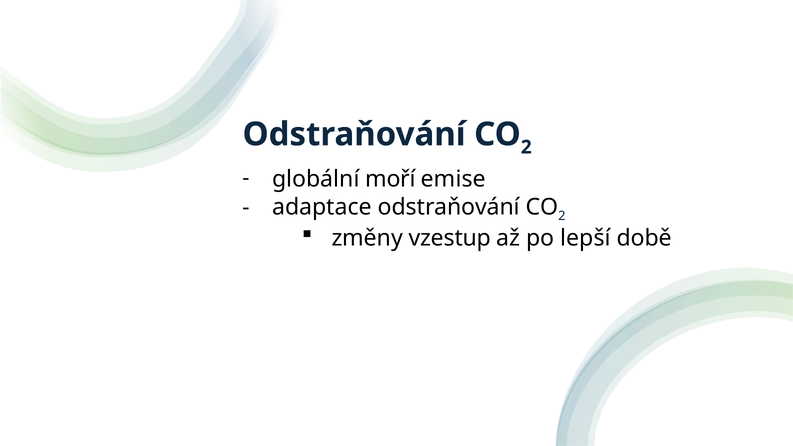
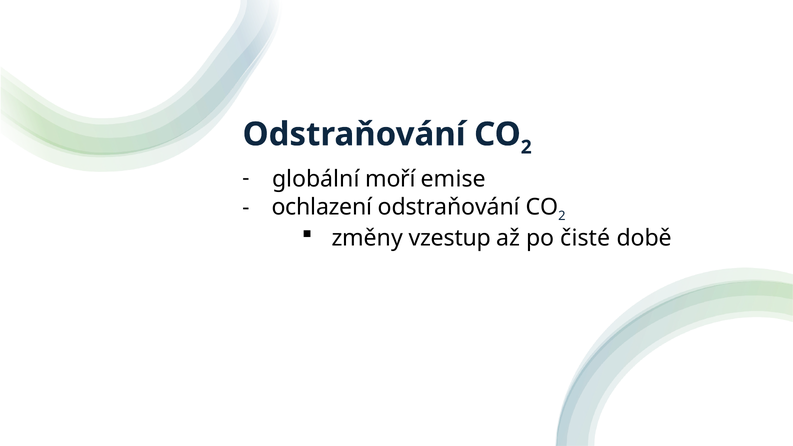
adaptace: adaptace -> ochlazení (322, 207)
lepší: lepší -> čisté (585, 238)
